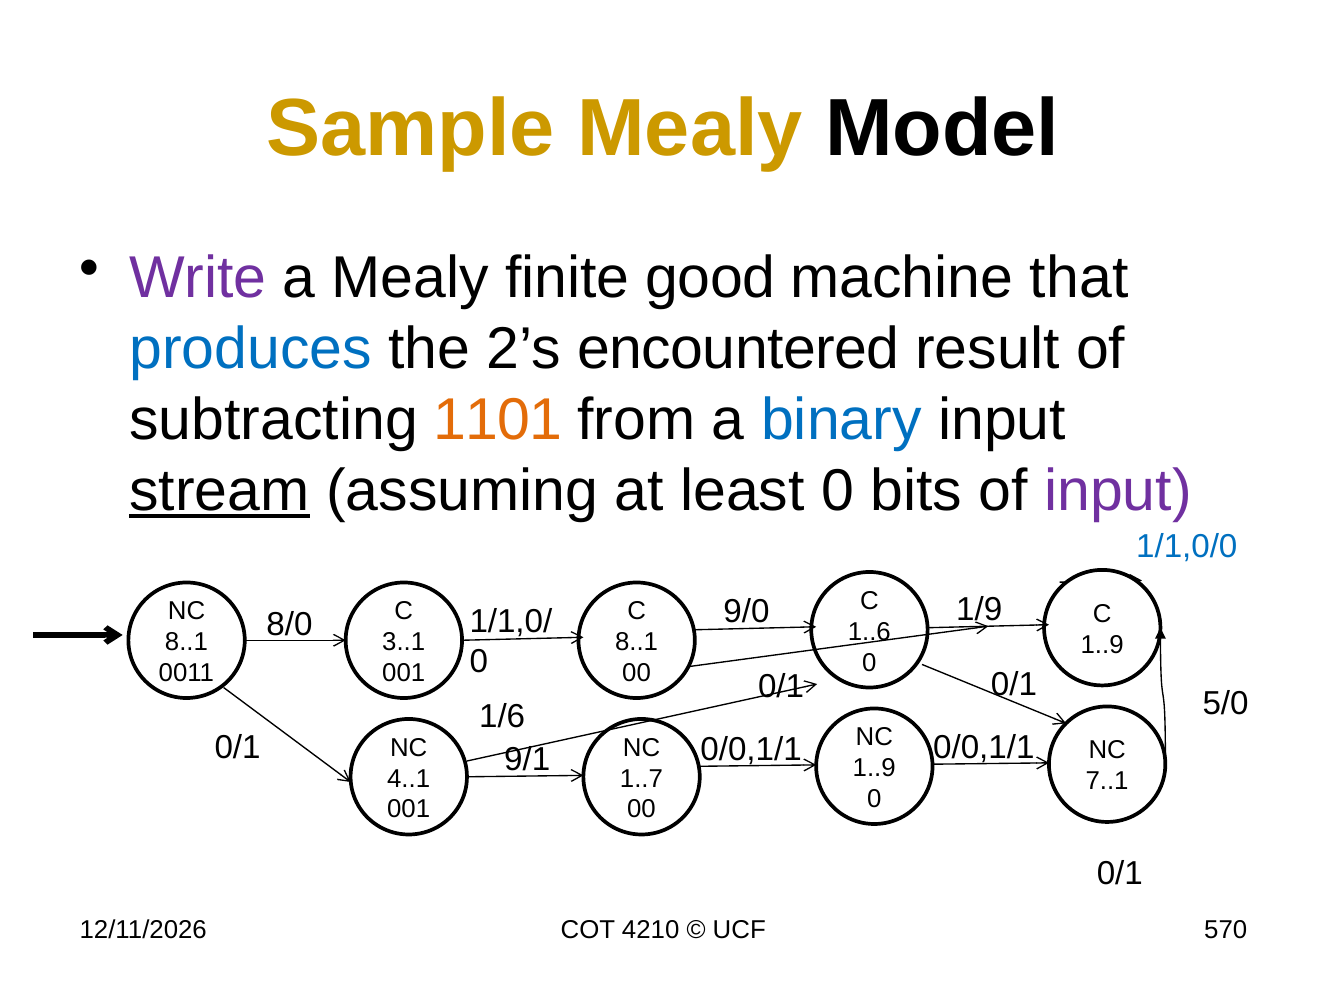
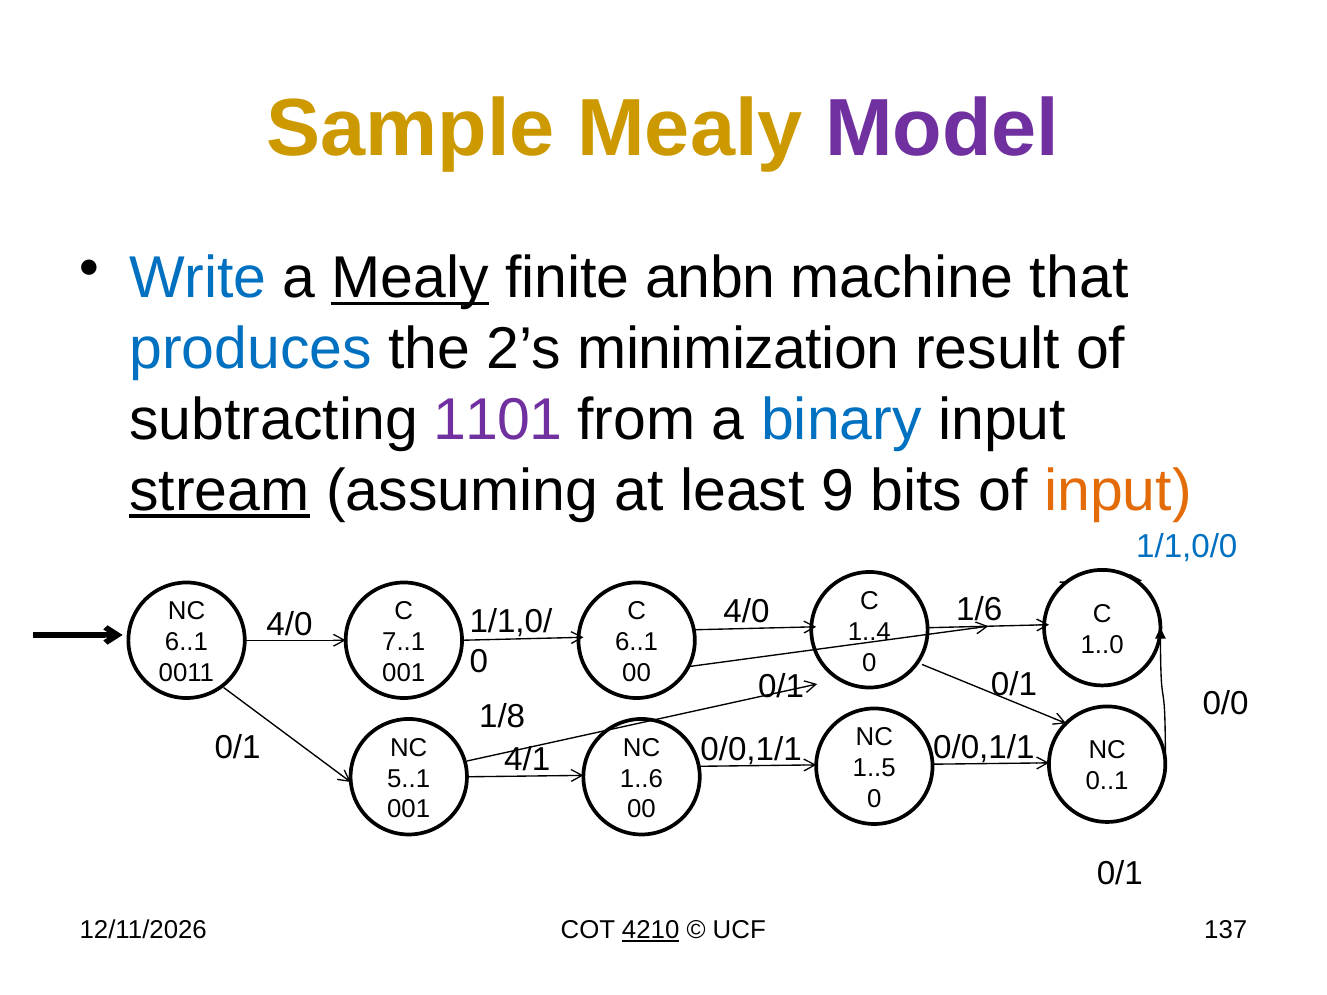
Model colour: black -> purple (942, 128)
Write colour: purple -> blue (198, 278)
Mealy underline: none -> present (410, 278)
good: good -> anbn (710, 278)
encountered: encountered -> minimization (738, 349)
1101 colour: orange -> purple (498, 420)
least 0: 0 -> 9 (838, 491)
input colour: purple -> orange (1118, 491)
1/9: 1/9 -> 1/6 (979, 609)
9/0: 9/0 -> 4/0 (746, 611)
8/0: 8/0 -> 4/0 (289, 625)
1..6: 1..6 -> 1..4 (869, 632)
8..1: 8..1 -> 6..1 (186, 642)
3..1: 3..1 -> 7..1 (404, 642)
8..1: 8..1 -> 6..1 (637, 642)
1..9: 1..9 -> 1..0 (1102, 645)
5/0: 5/0 -> 0/0 (1226, 704)
1/6: 1/6 -> 1/8 (502, 716)
9/1: 9/1 -> 4/1 (527, 760)
1..9: 1..9 -> 1..5 (874, 768)
4..1: 4..1 -> 5..1 (409, 779)
1..7: 1..7 -> 1..6 (641, 779)
7..1: 7..1 -> 0..1 (1107, 782)
4210 underline: none -> present (651, 930)
570: 570 -> 137 (1226, 930)
